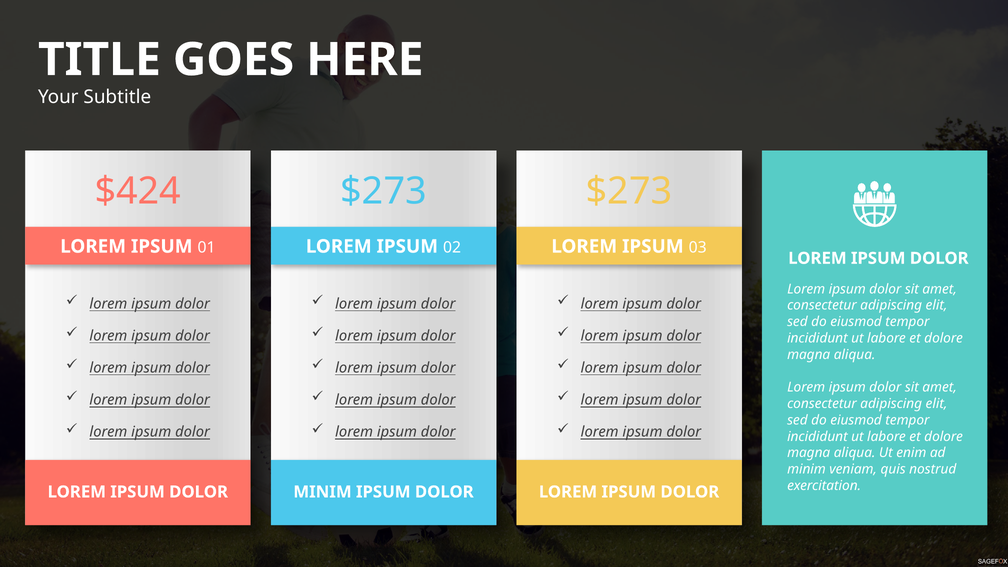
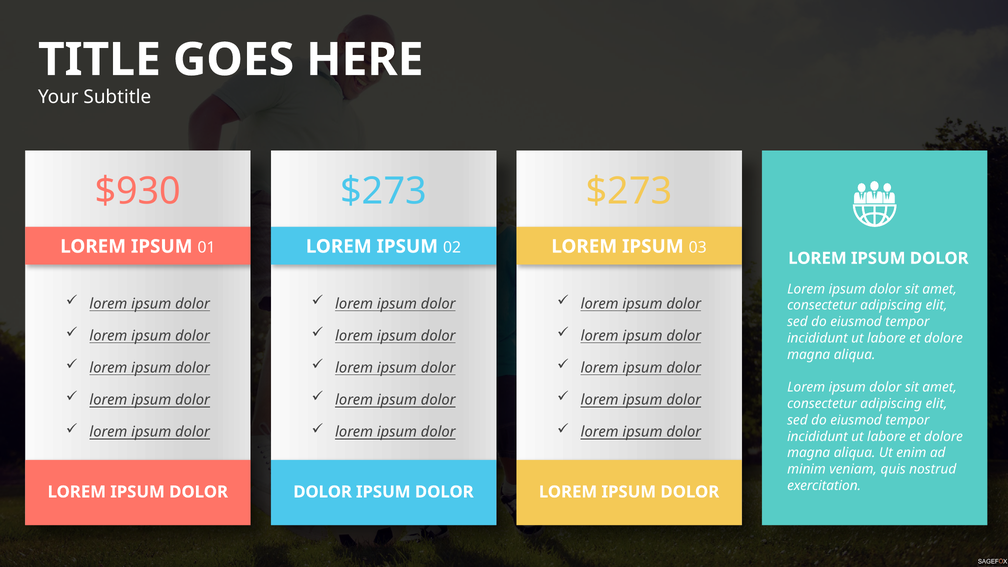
$424: $424 -> $930 (138, 191)
MINIM: MINIM -> DOLOR (323, 492)
